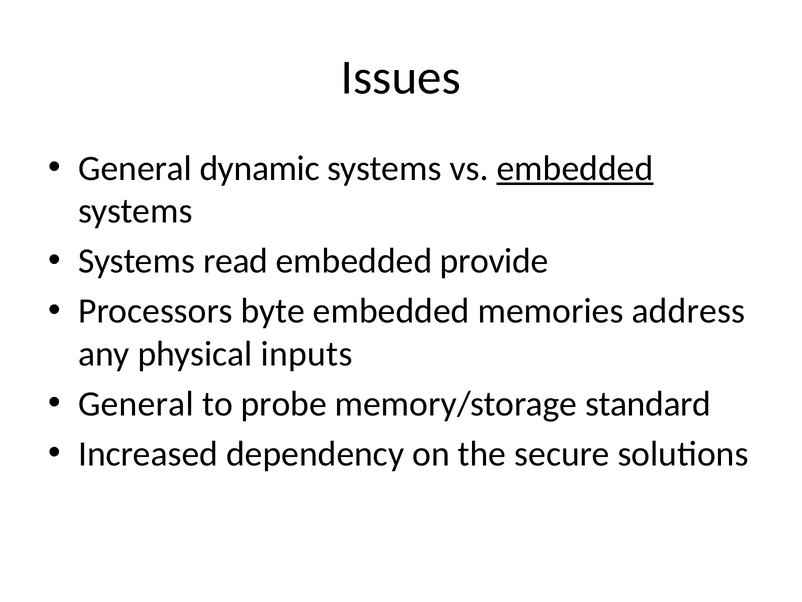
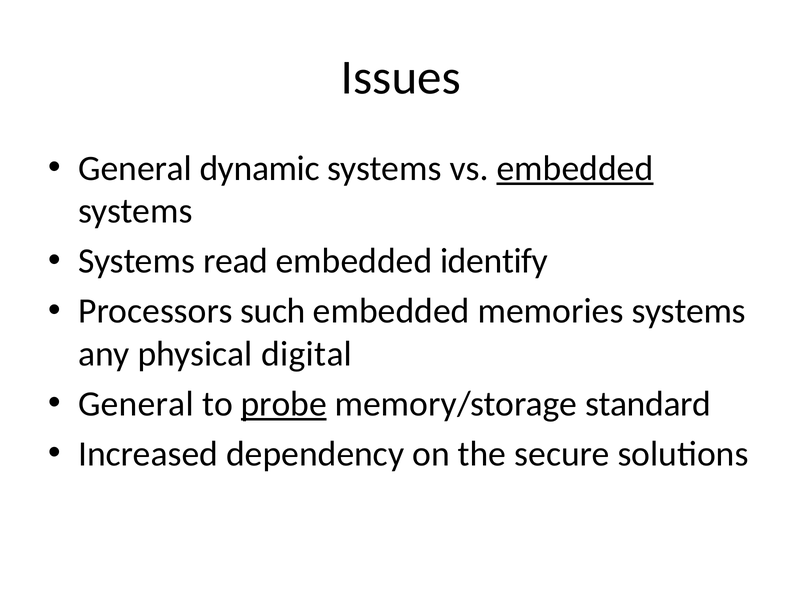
provide: provide -> identify (494, 261)
byte: byte -> such (273, 311)
memories address: address -> systems (689, 311)
inputs: inputs -> digital (307, 354)
probe underline: none -> present (284, 404)
